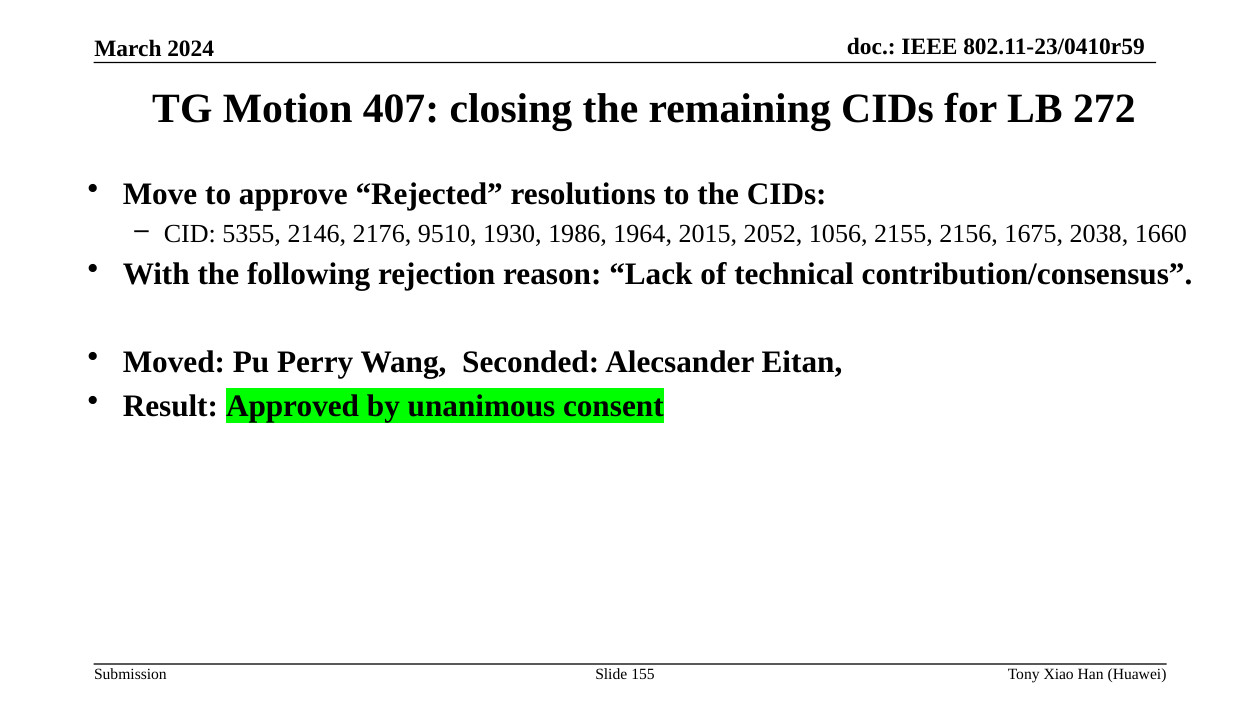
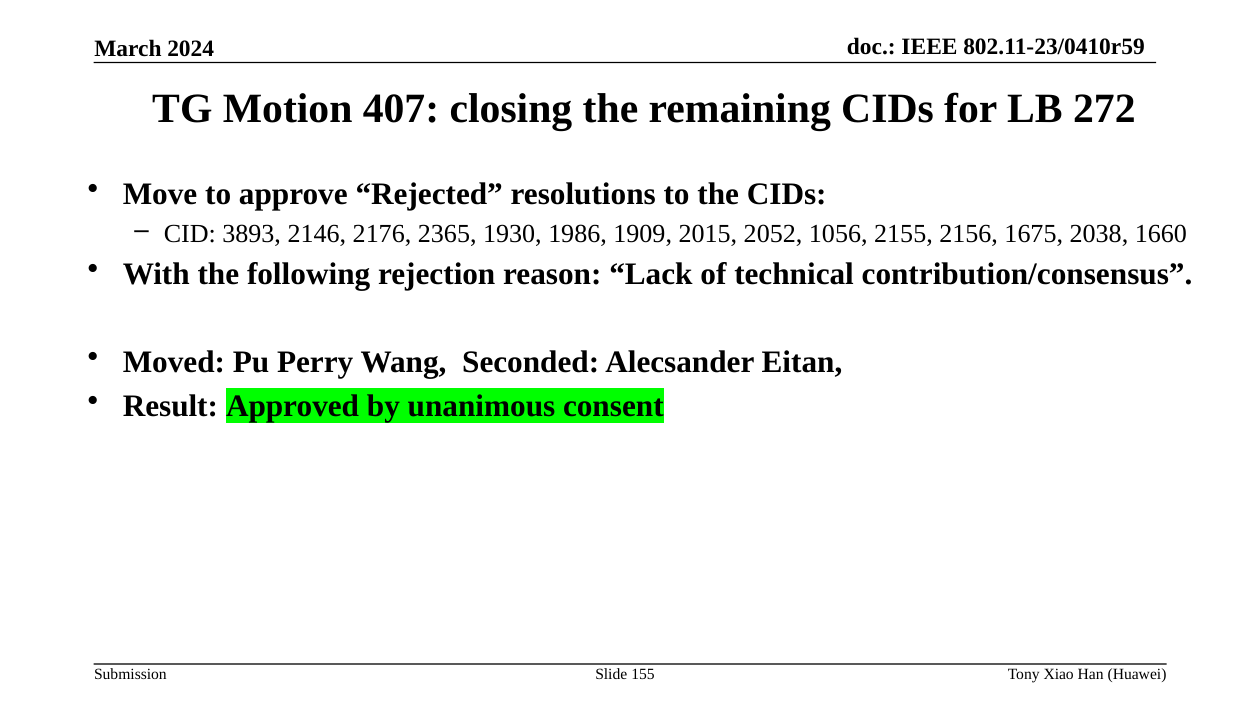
5355: 5355 -> 3893 (252, 234)
9510: 9510 -> 2365 (447, 234)
1964: 1964 -> 1909 (643, 234)
